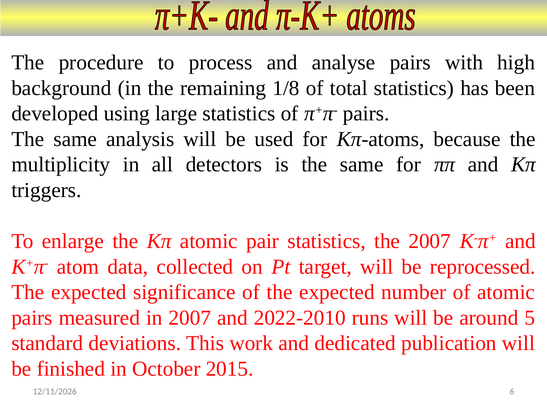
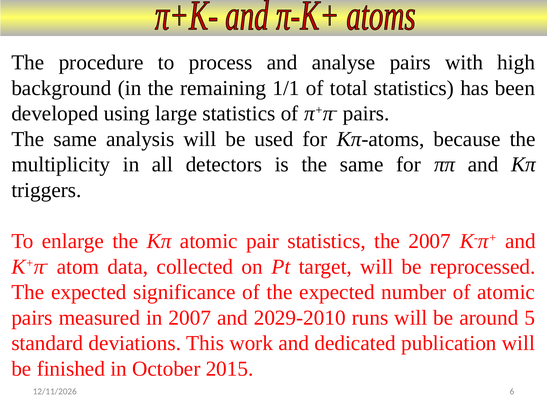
1/8: 1/8 -> 1/1 (286, 88)
2022-2010: 2022-2010 -> 2029-2010 (300, 318)
